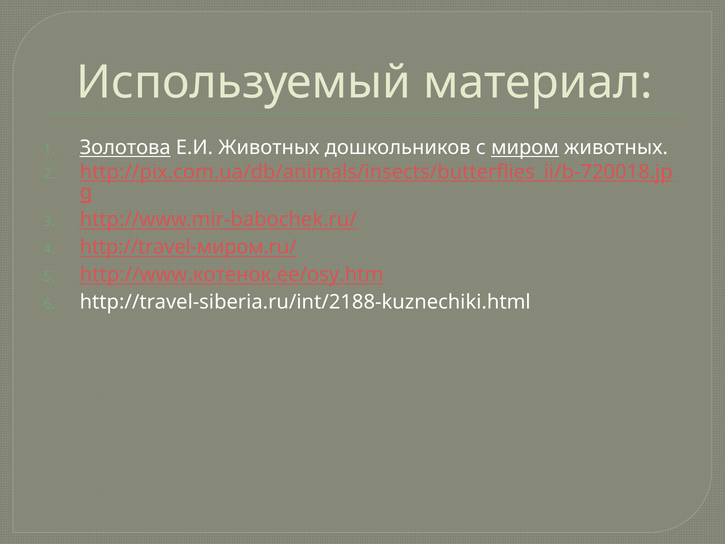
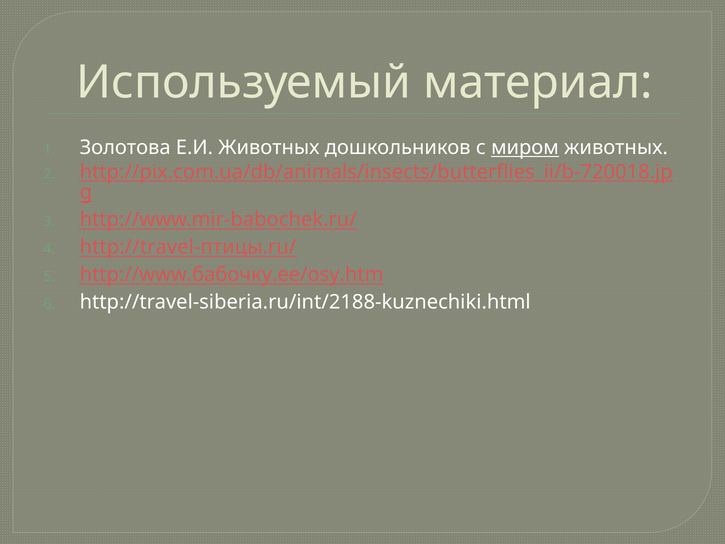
Золотова underline: present -> none (125, 148)
http://travel-миром.ru/: http://travel-миром.ru/ -> http://travel-птицы.ru/ (188, 247)
http://www.котенок.ee/osy.htm: http://www.котенок.ee/osy.htm -> http://www.бабочку.ee/osy.htm (232, 275)
